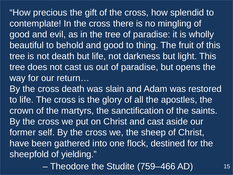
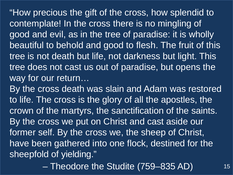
thing: thing -> flesh (147, 45)
759–466: 759–466 -> 759–835 (156, 166)
